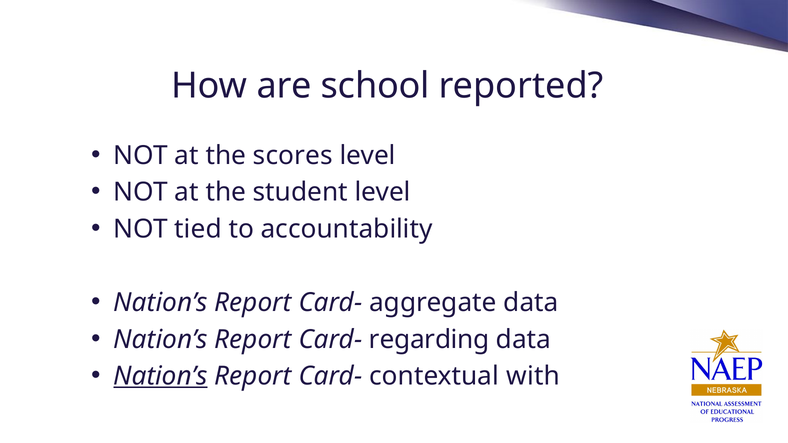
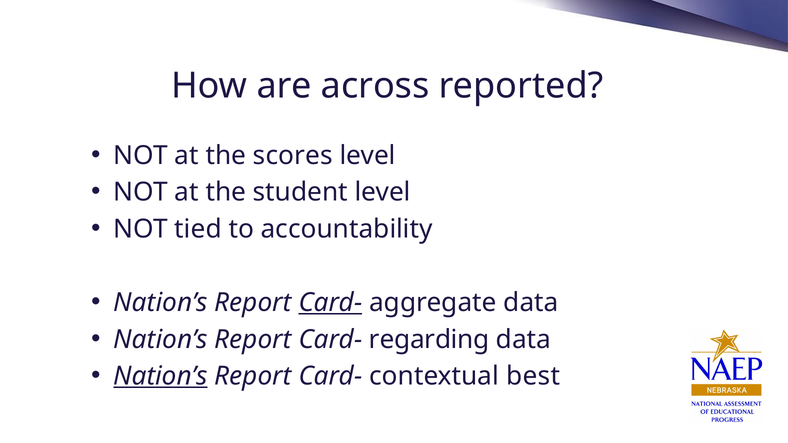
school: school -> across (375, 86)
Card- underline: none -> present (330, 303)
with: with -> best (533, 376)
